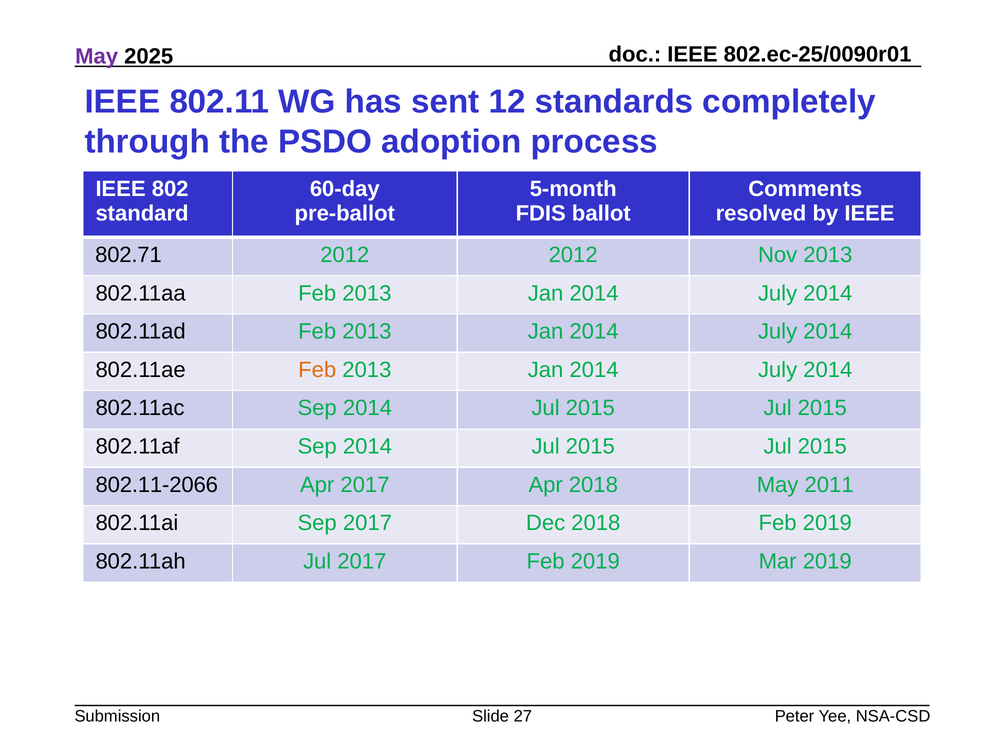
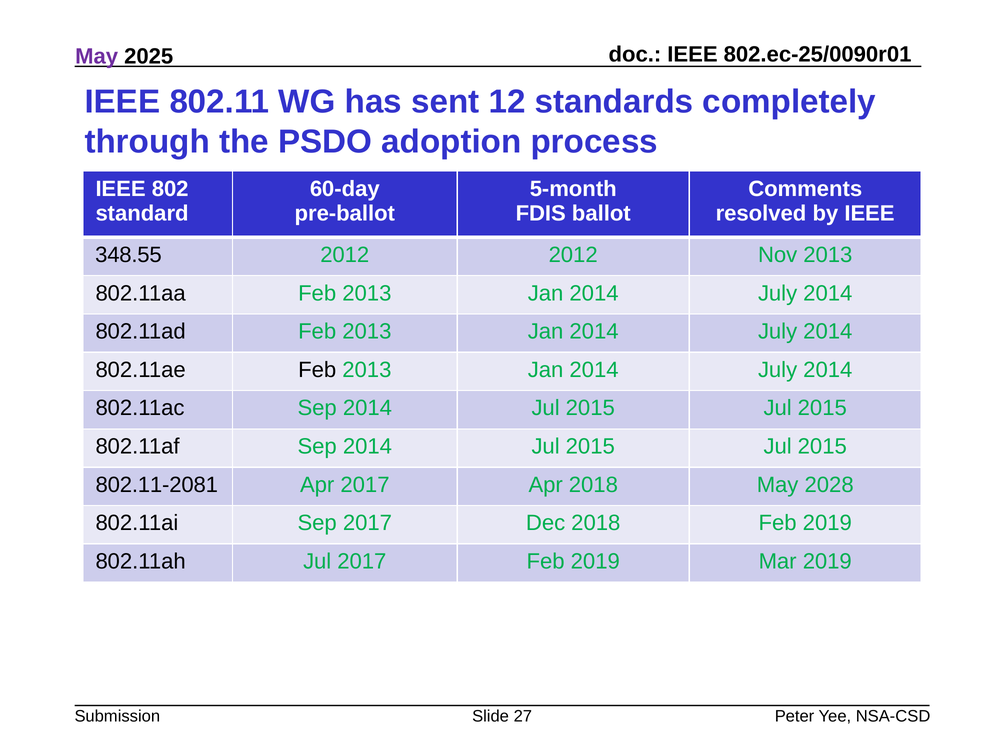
802.71: 802.71 -> 348.55 (128, 255)
Feb colour: orange -> black (317, 370)
802.11-2066: 802.11-2066 -> 802.11-2081 (157, 485)
2011: 2011 -> 2028 (829, 485)
